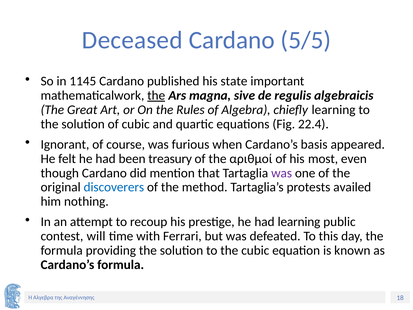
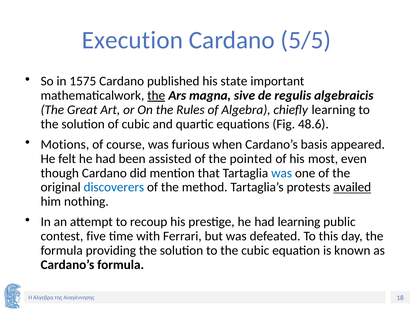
Deceased: Deceased -> Execution (132, 40)
1145: 1145 -> 1575 (83, 81)
22.4: 22.4 -> 48.6 (313, 124)
Ignorant: Ignorant -> Motions (65, 144)
treasury: treasury -> assisted (170, 159)
αριθμοί: αριθμοί -> pointed (251, 159)
was colour: purple -> blue (282, 173)
availed underline: none -> present (352, 187)
will: will -> five (96, 236)
